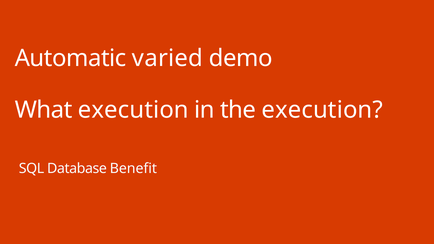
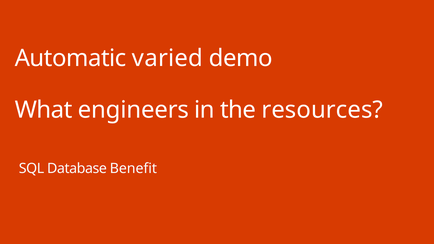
What execution: execution -> engineers (133, 110)
the execution: execution -> resources (322, 110)
